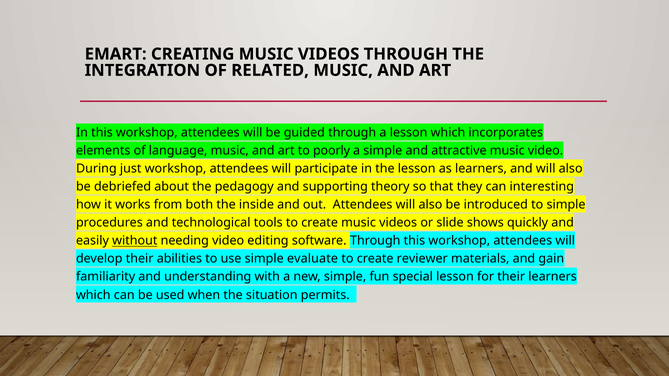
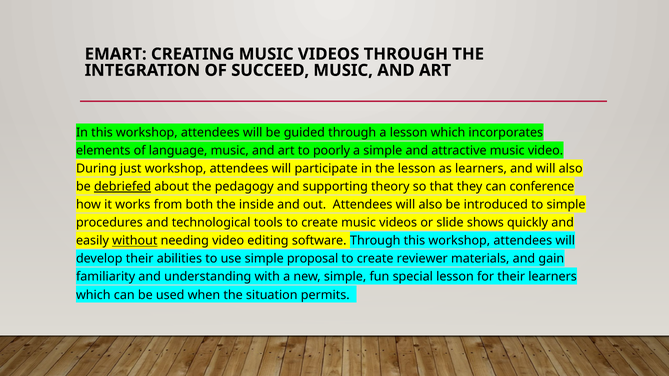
RELATED: RELATED -> SUCCEED (270, 70)
debriefed underline: none -> present (123, 187)
interesting: interesting -> conference (542, 187)
evaluate: evaluate -> proposal (313, 259)
